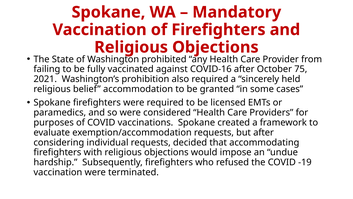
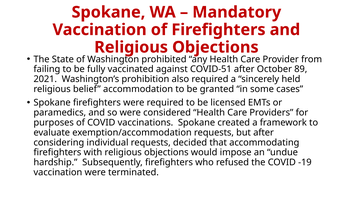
COVID-16: COVID-16 -> COVID-51 (211, 69)
75: 75 -> 89 (301, 69)
